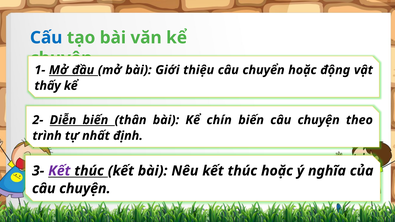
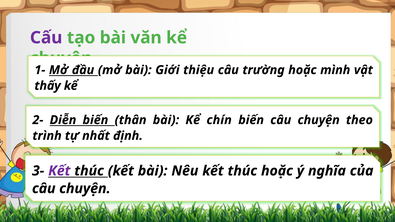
Cấu colour: blue -> purple (46, 38)
chuyển: chuyển -> trường (264, 70)
động: động -> mình (335, 70)
